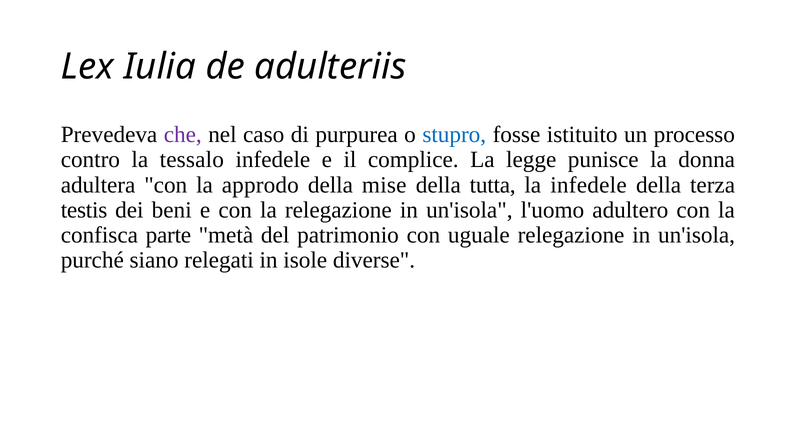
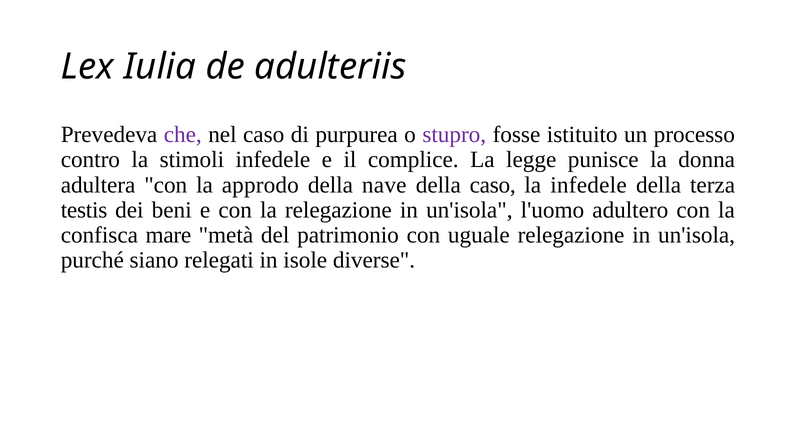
stupro colour: blue -> purple (454, 135)
tessalo: tessalo -> stimoli (192, 160)
mise: mise -> nave (384, 185)
della tutta: tutta -> caso (493, 185)
parte: parte -> mare (168, 235)
